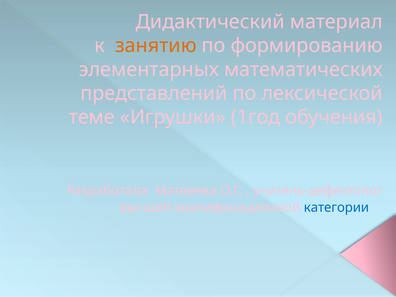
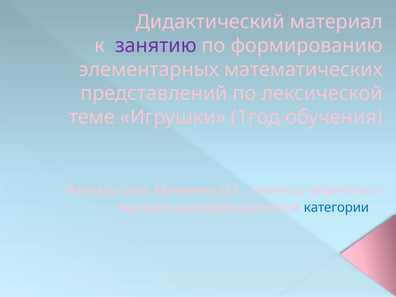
занятию colour: orange -> purple (156, 46)
